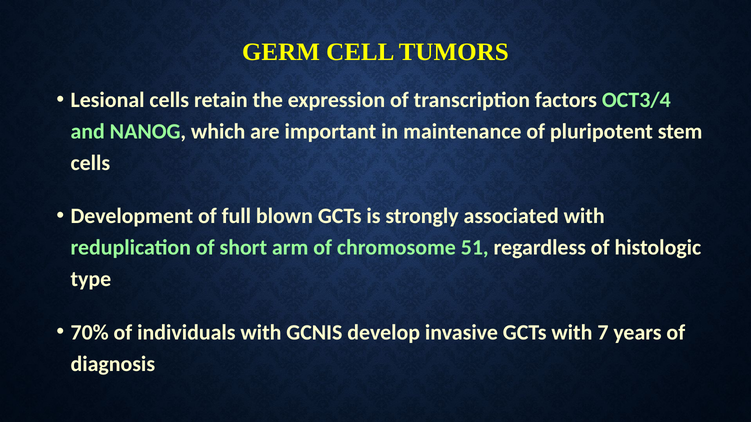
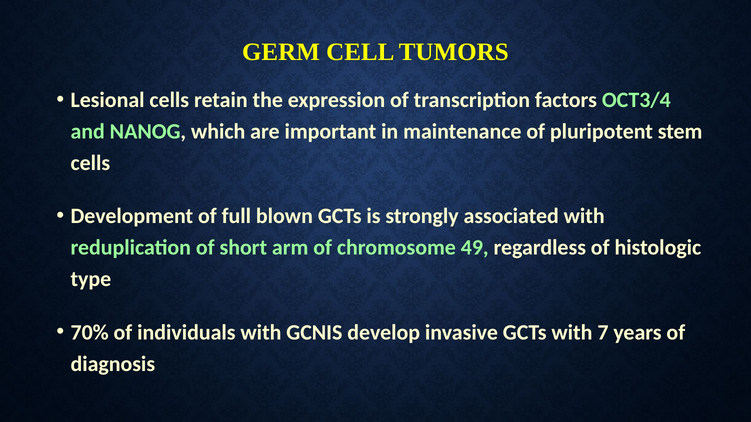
51: 51 -> 49 (475, 248)
